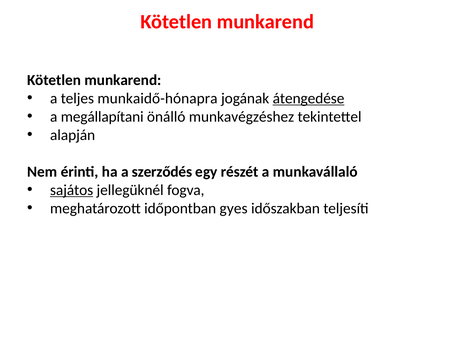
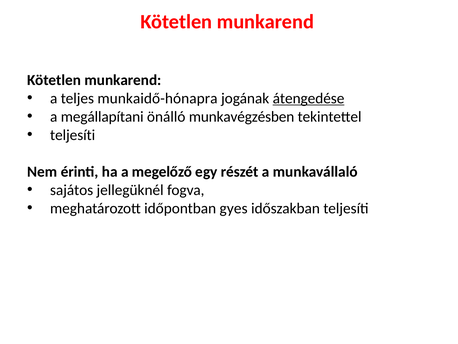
munkavégzéshez: munkavégzéshez -> munkavégzésben (242, 117)
alapján: alapján -> teljesíti (73, 135)
szerződés: szerződés -> megelőző (162, 172)
sajátos underline: present -> none (72, 190)
